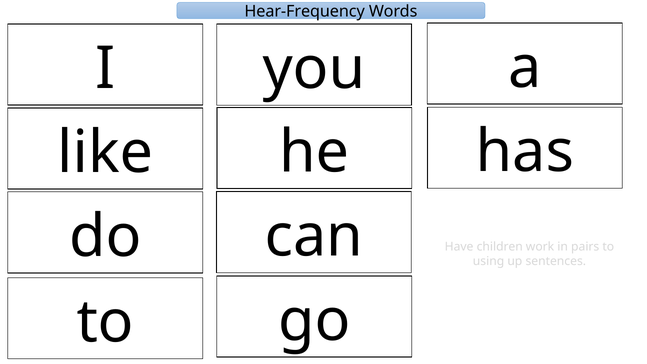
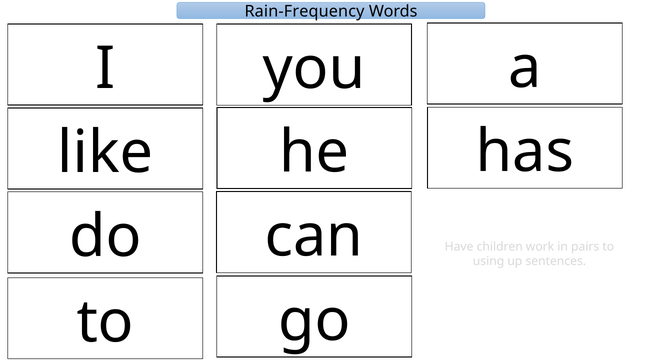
Hear-Frequency: Hear-Frequency -> Rain-Frequency (304, 12)
